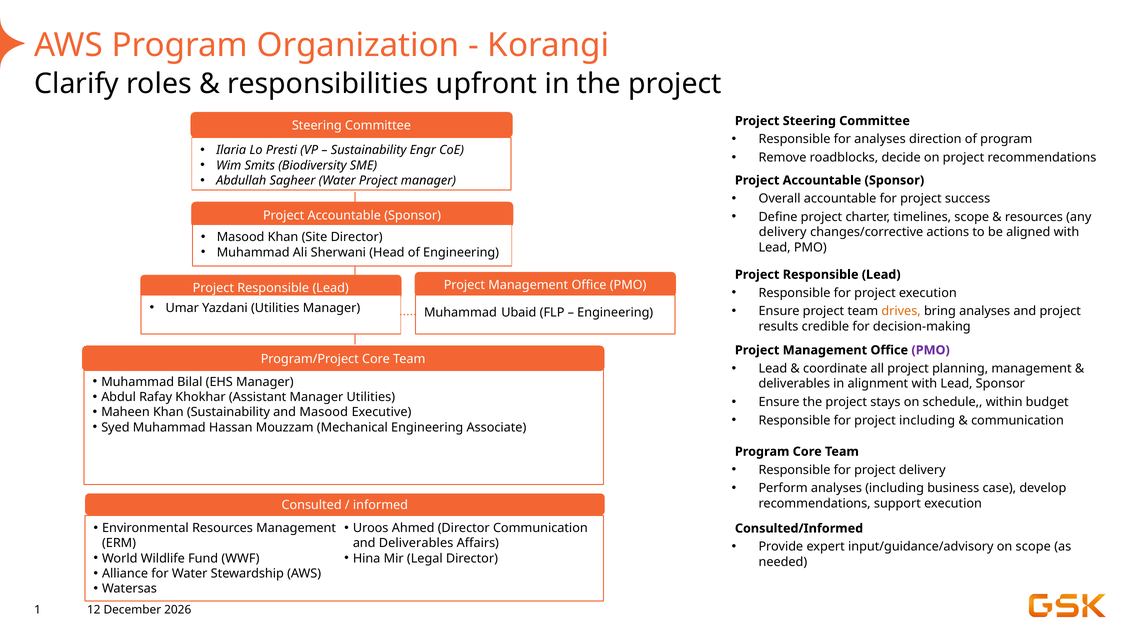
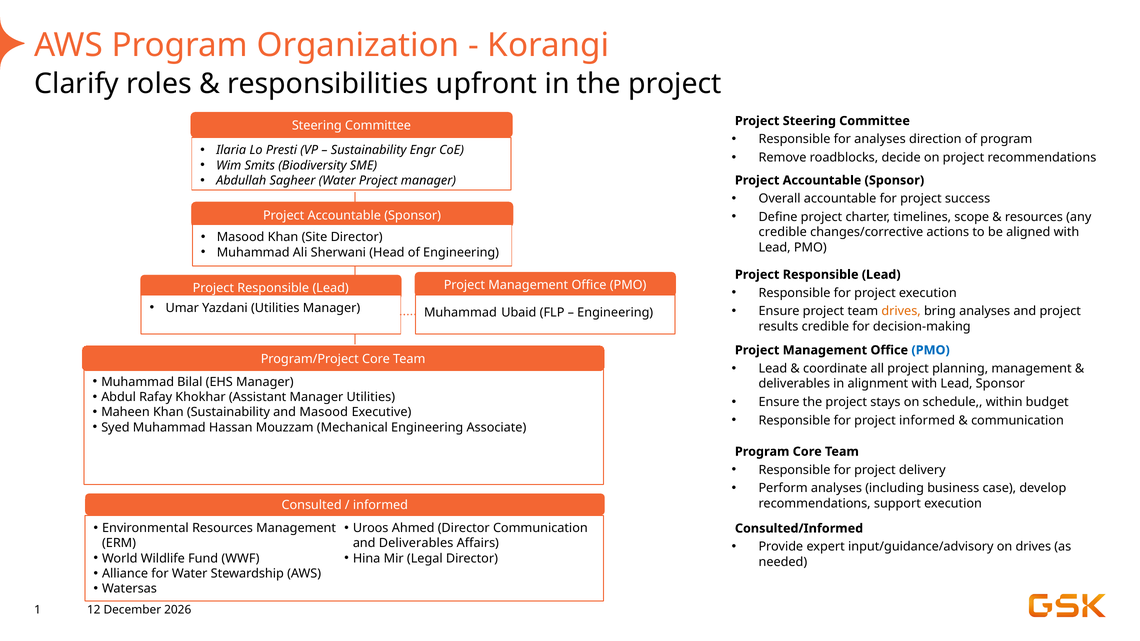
delivery: delivery -> credible (783, 232)
PMO colour: purple -> blue (931, 350)
project including: including -> informed (927, 421)
on scope: scope -> drives (1033, 547)
